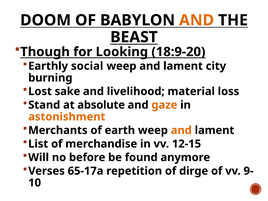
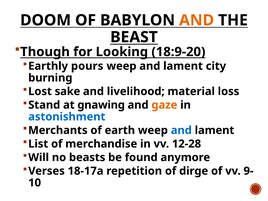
social: social -> pours (87, 66)
absolute: absolute -> gnawing (101, 105)
astonishment colour: orange -> blue (67, 117)
and colour: orange -> blue (181, 130)
12-15: 12-15 -> 12-28 (186, 144)
before: before -> beasts (87, 157)
65-17a: 65-17a -> 18-17a (86, 171)
